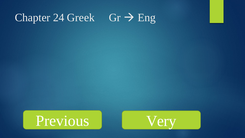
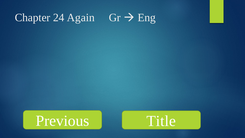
Greek: Greek -> Again (81, 18)
Very: Very -> Title (161, 121)
